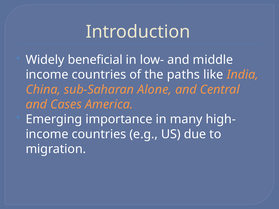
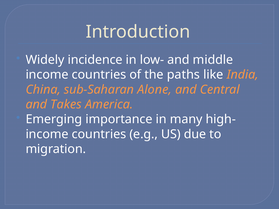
beneficial: beneficial -> incidence (95, 60)
Cases: Cases -> Takes (66, 105)
